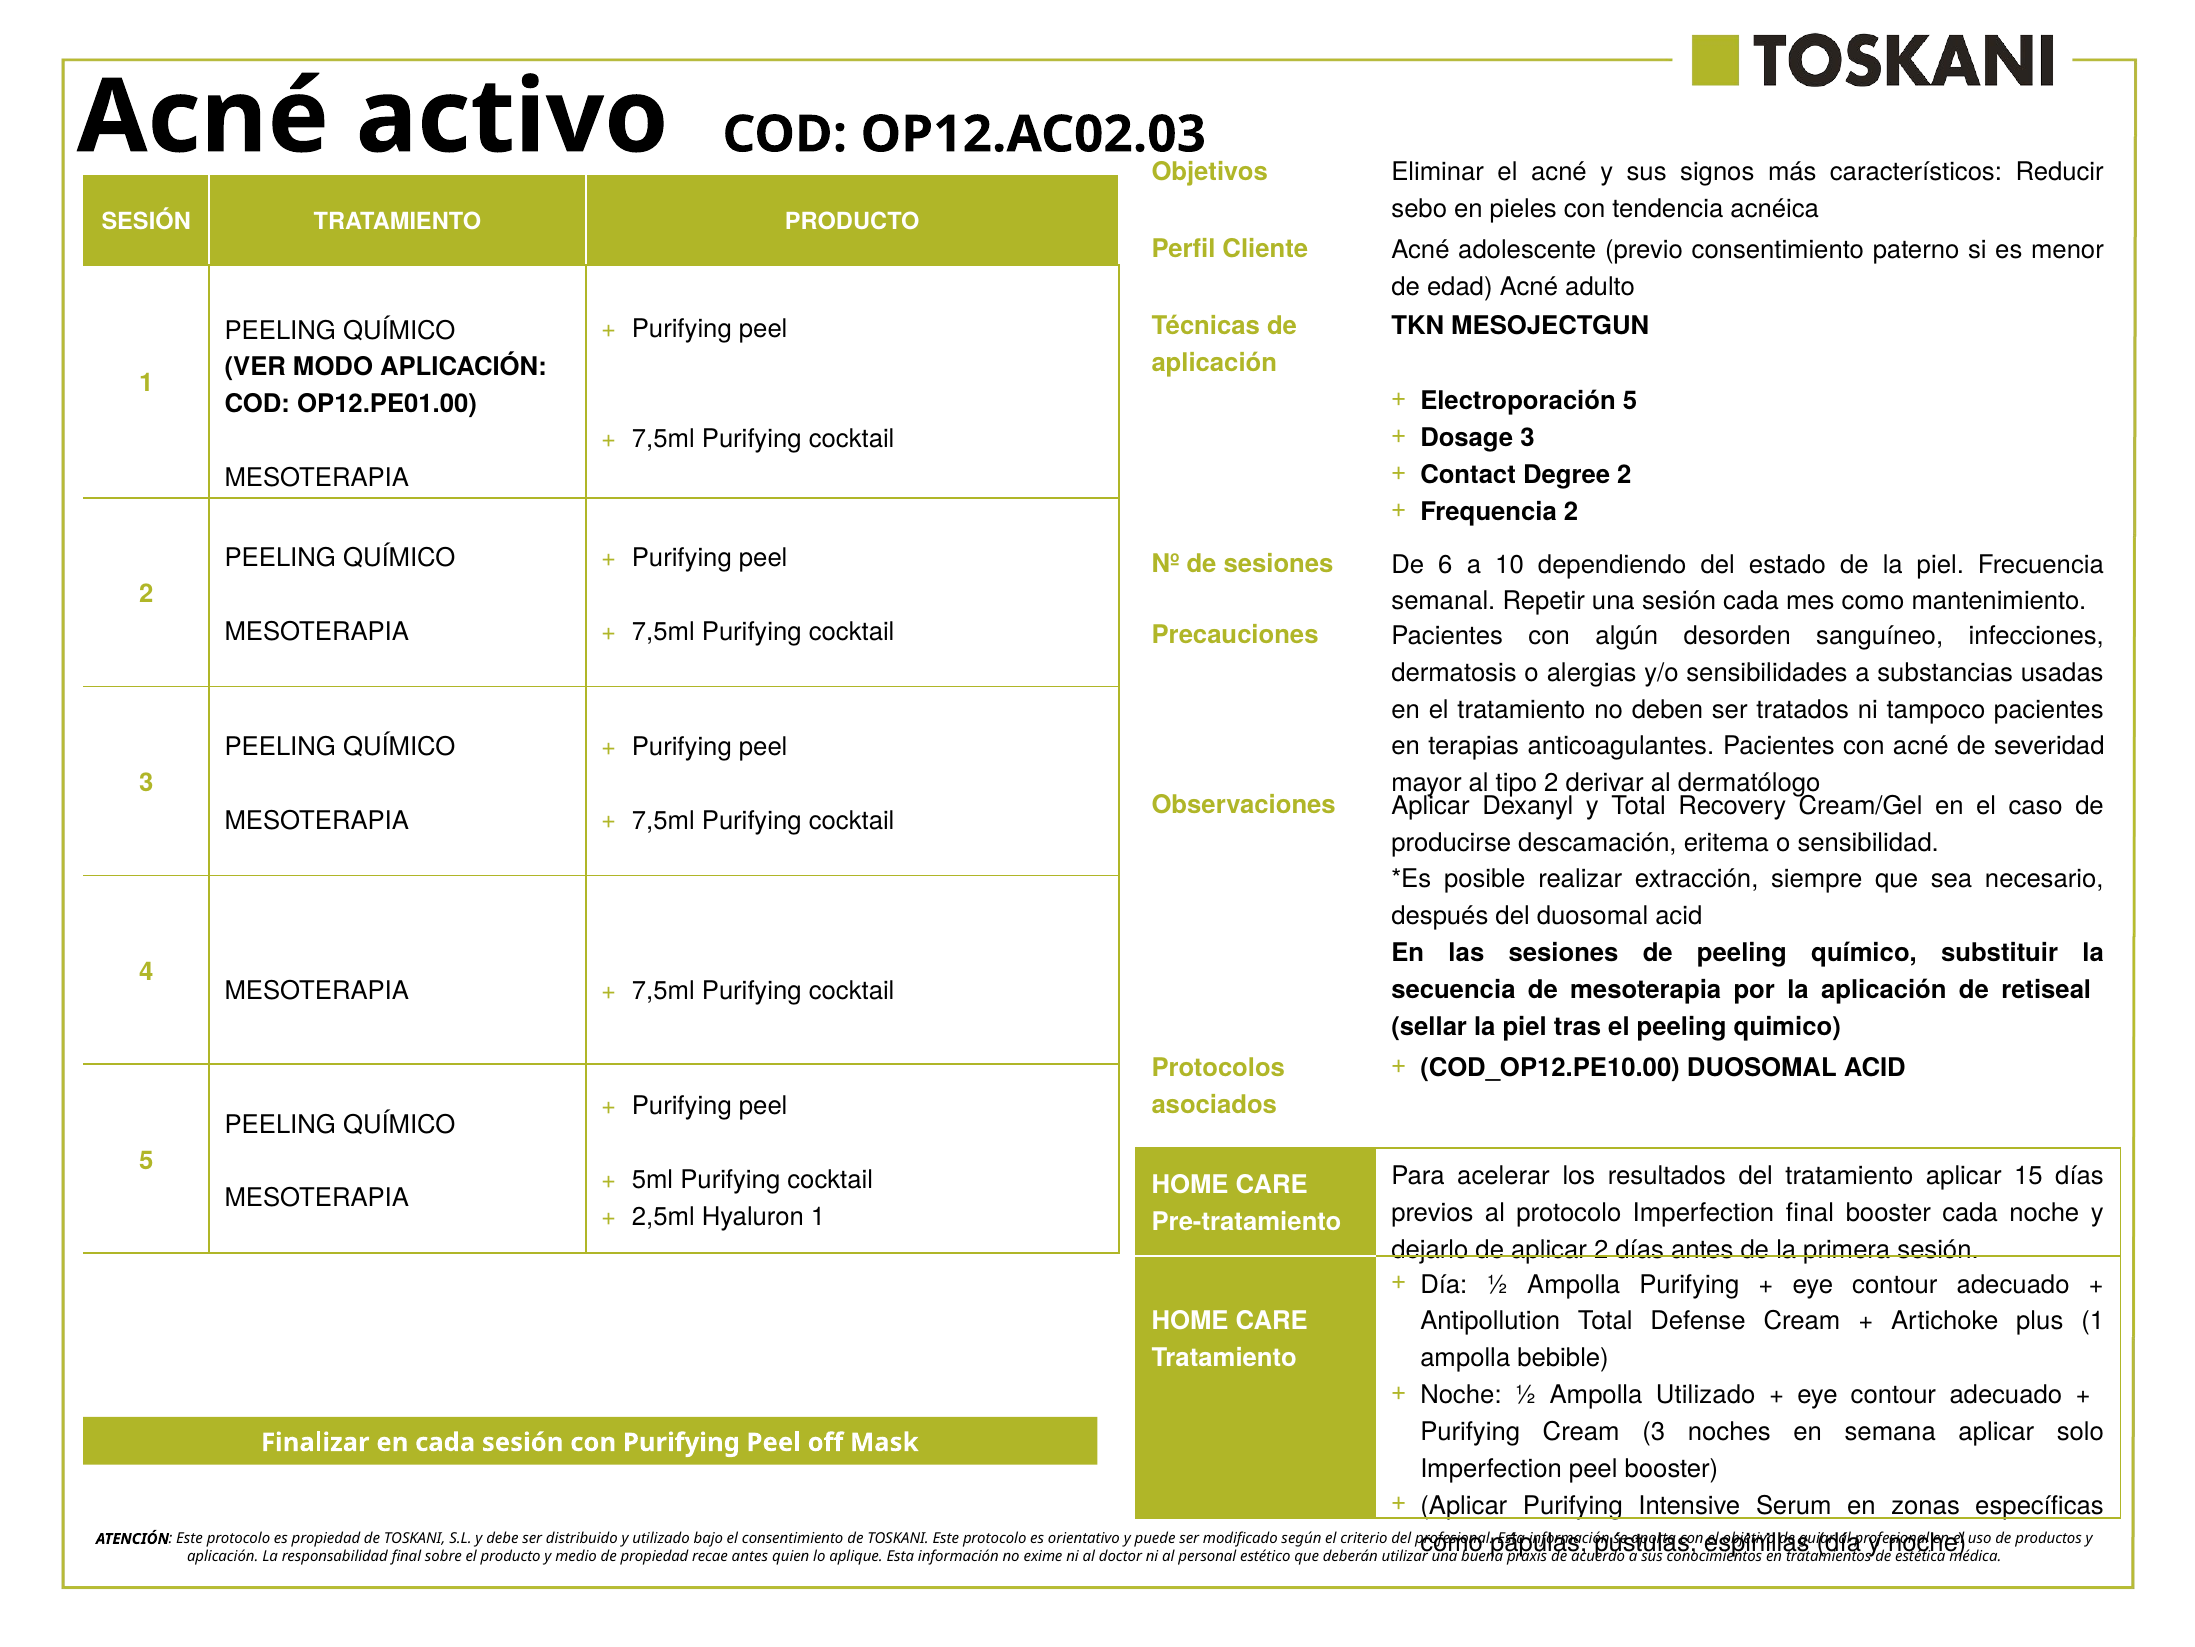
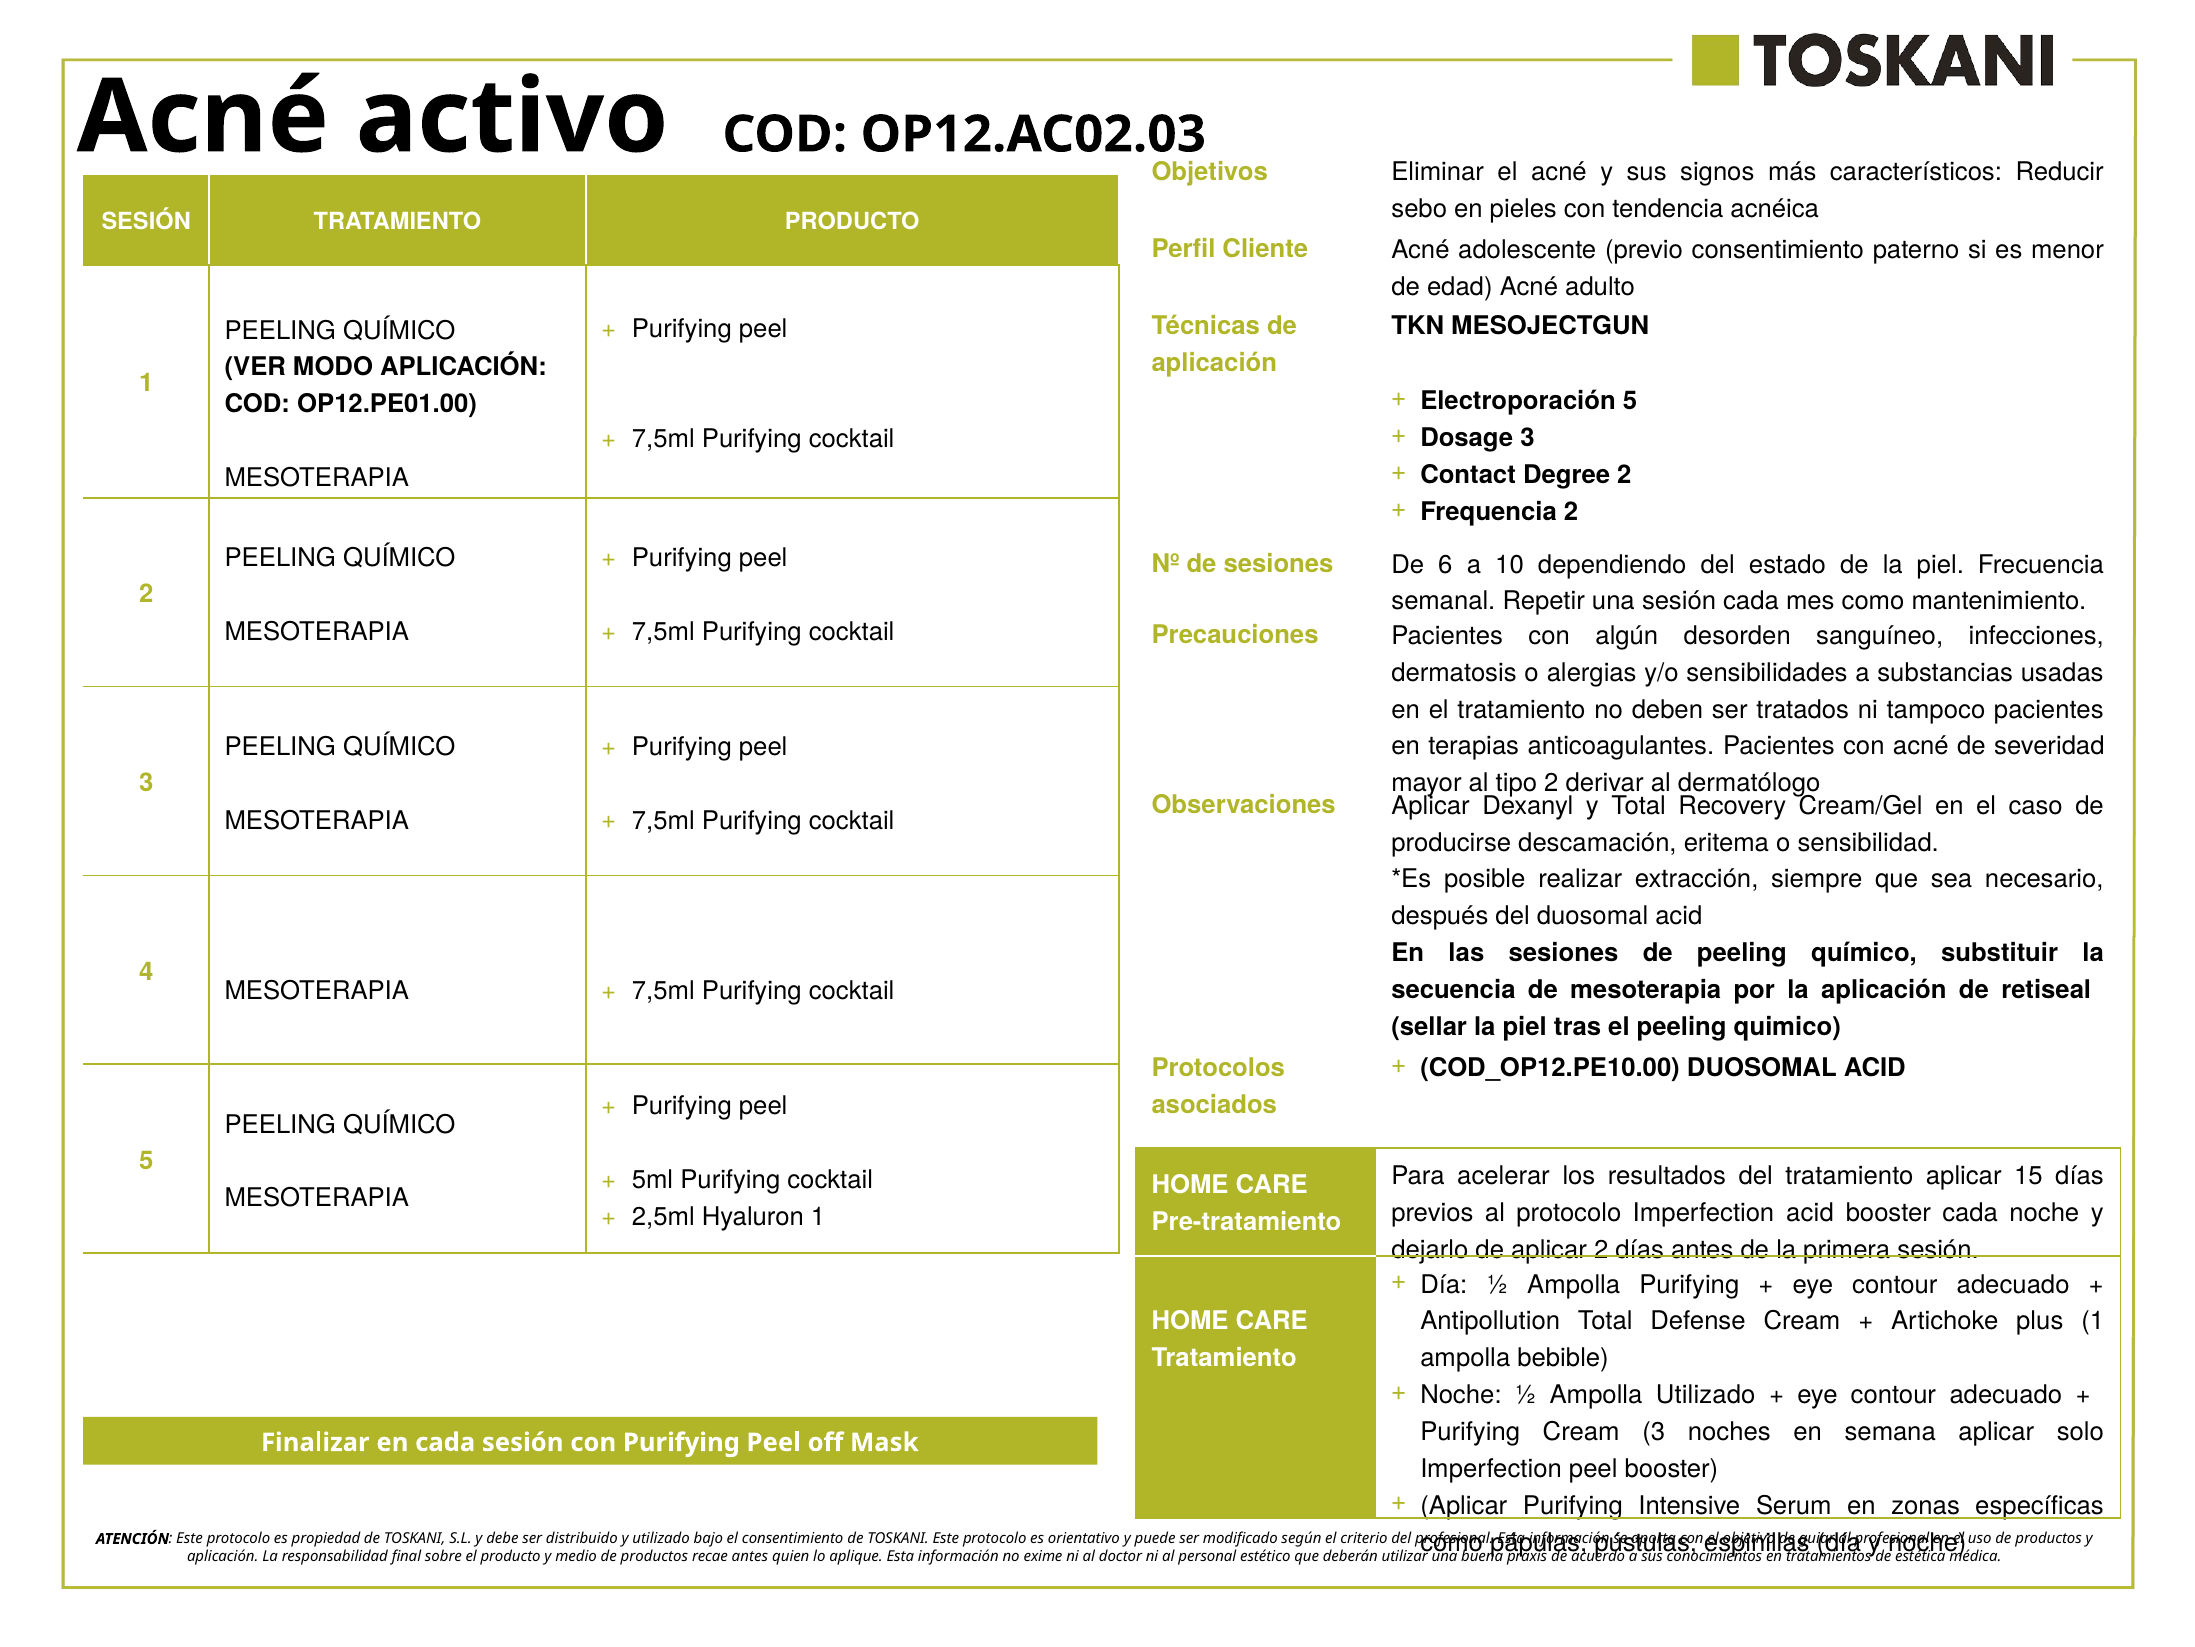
Imperfection final: final -> acid (1810, 1213)
medio de propiedad: propiedad -> productos (654, 1556)
